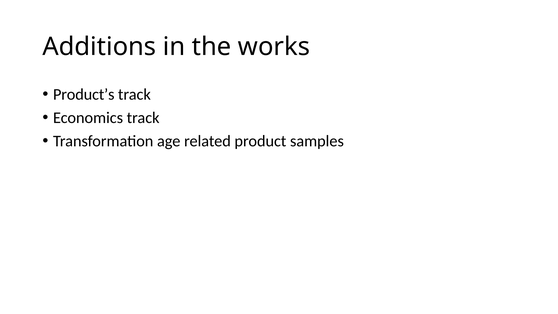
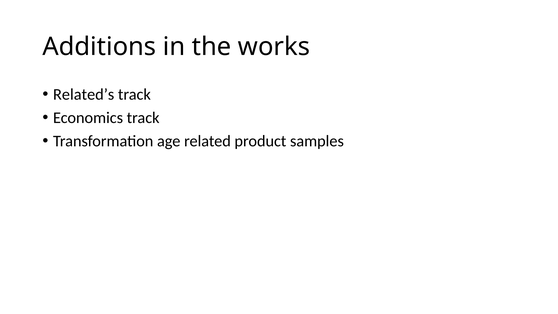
Product’s: Product’s -> Related’s (84, 94)
